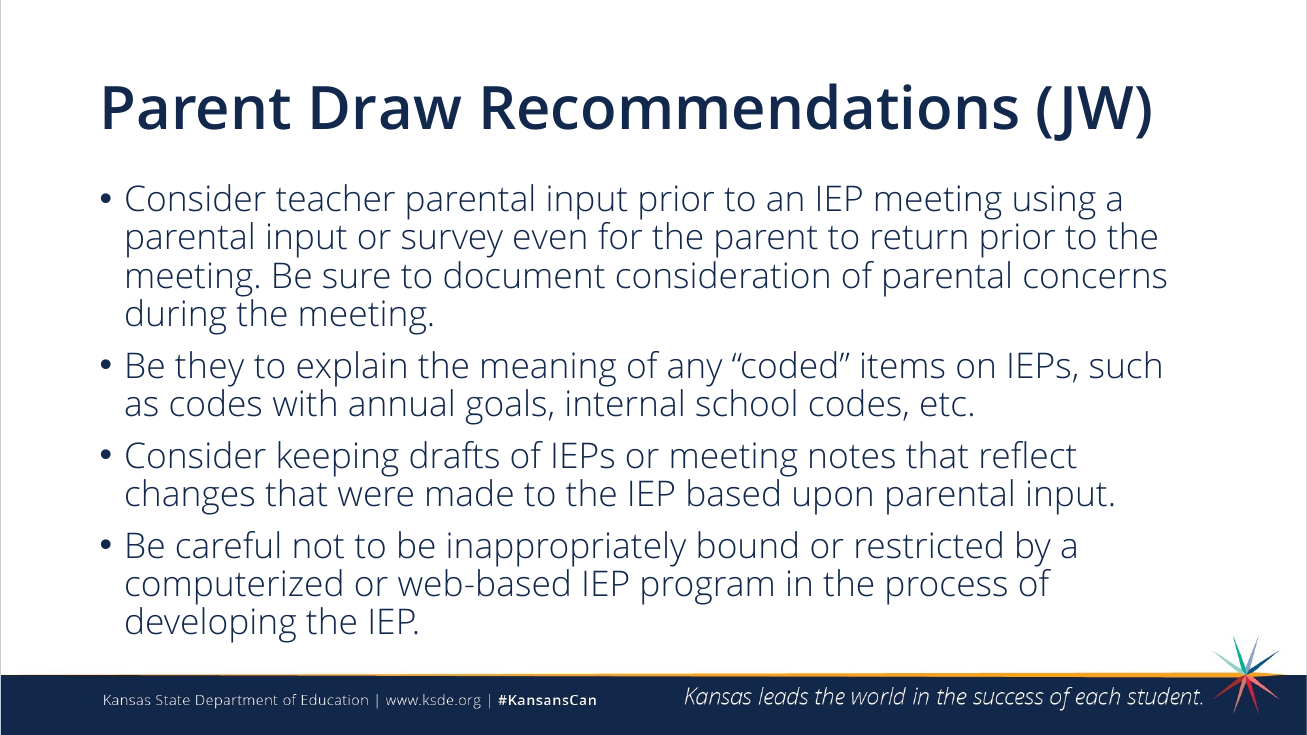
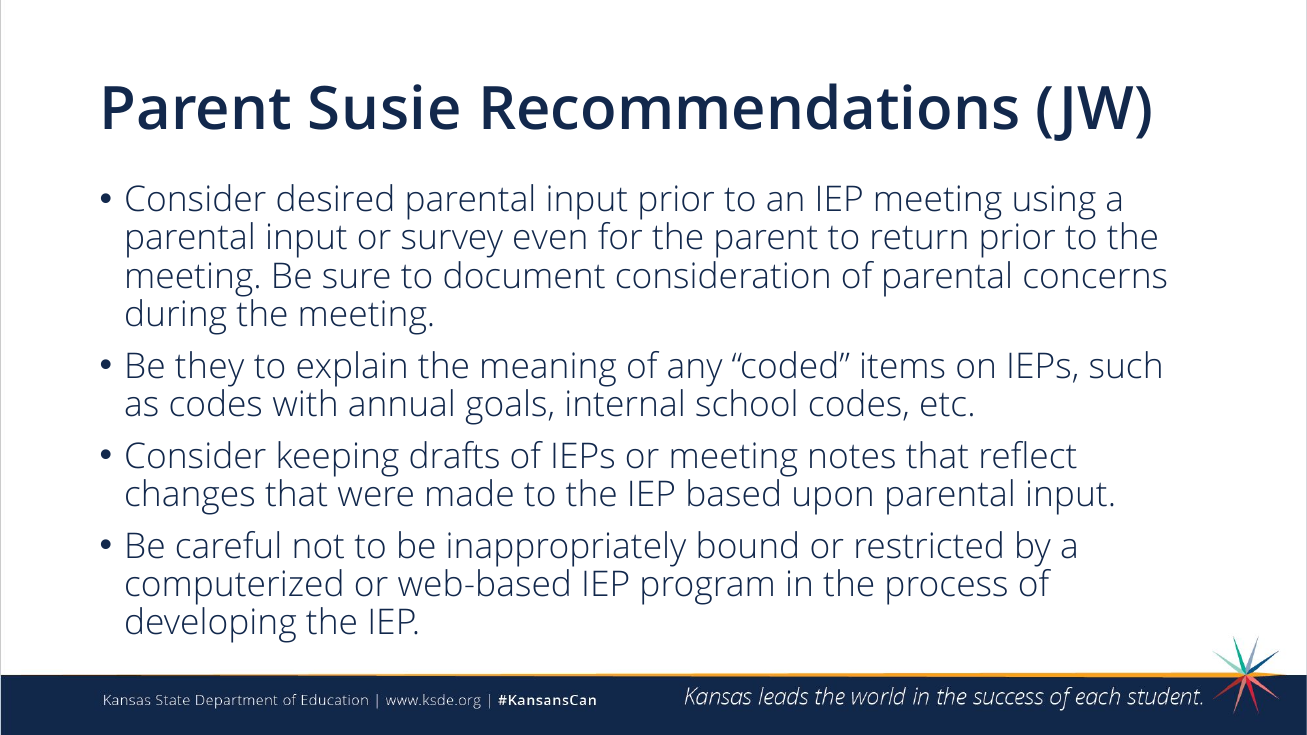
Draw: Draw -> Susie (385, 110)
teacher: teacher -> desired (336, 200)
